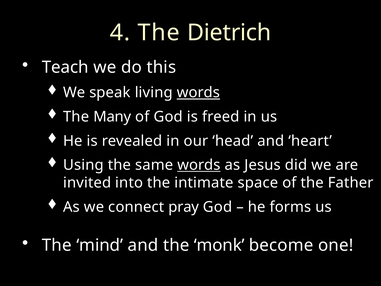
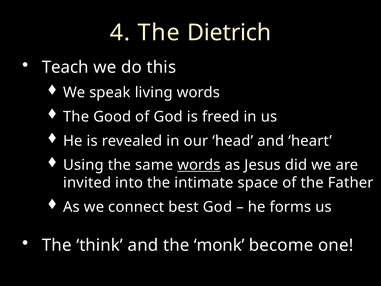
words underline: present -> none (198, 92)
Many: Many -> Good (112, 117)
pray: pray -> best (184, 207)
mind: mind -> think (100, 245)
